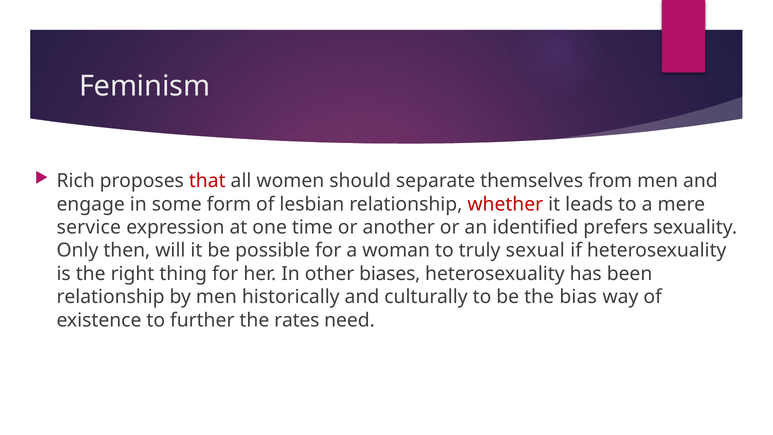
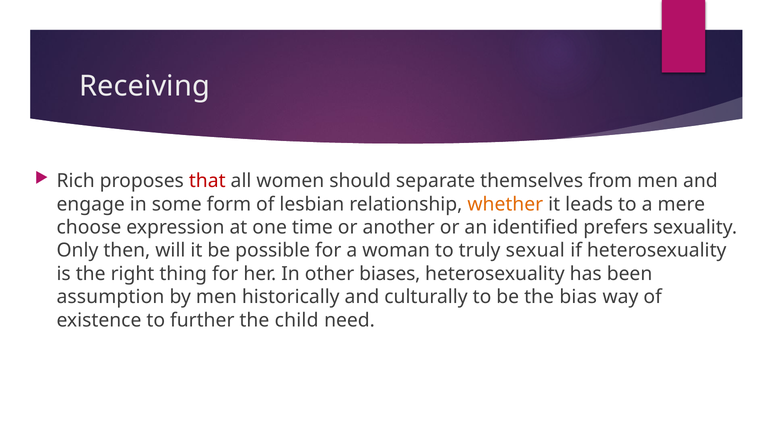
Feminism: Feminism -> Receiving (144, 86)
whether colour: red -> orange (505, 204)
service: service -> choose (89, 227)
relationship: relationship -> assumption (110, 297)
rates: rates -> child (297, 320)
